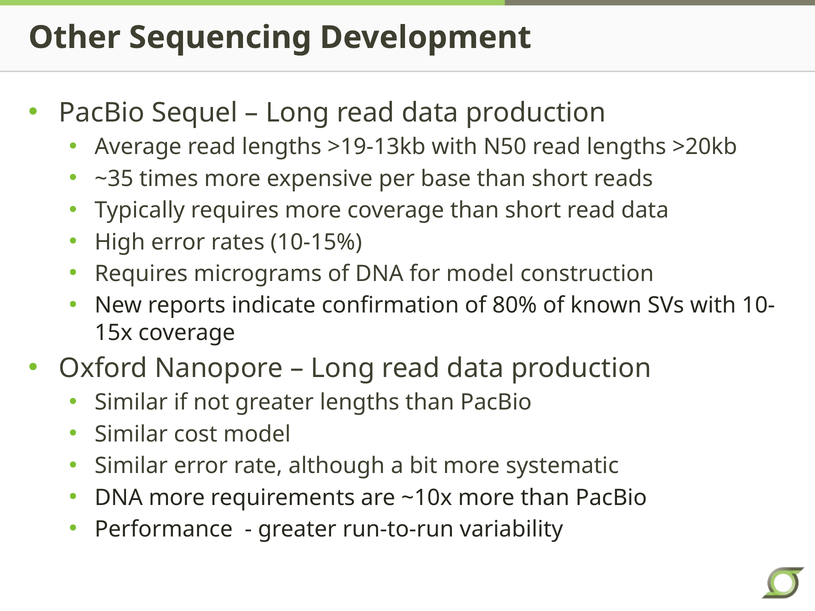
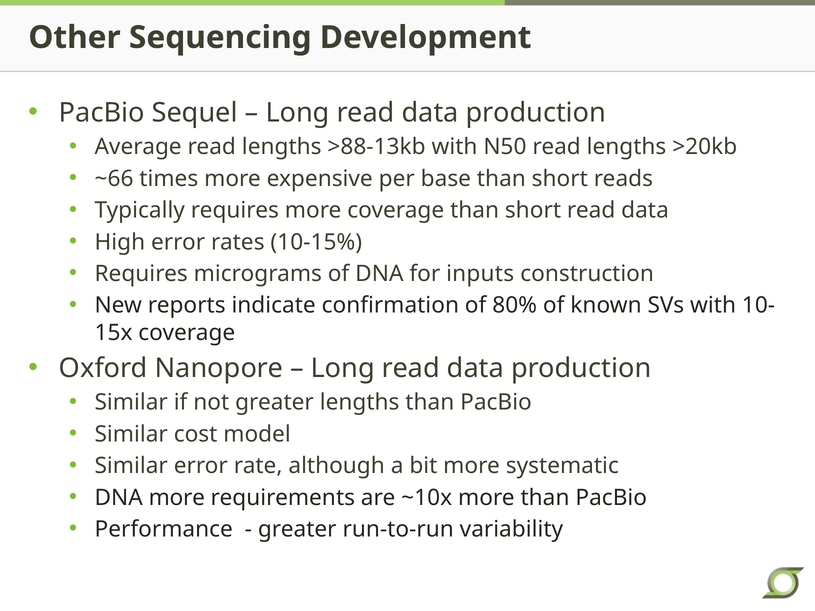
>19-13kb: >19-13kb -> >88-13kb (377, 147)
~35: ~35 -> ~66 (114, 179)
for model: model -> inputs (480, 274)
